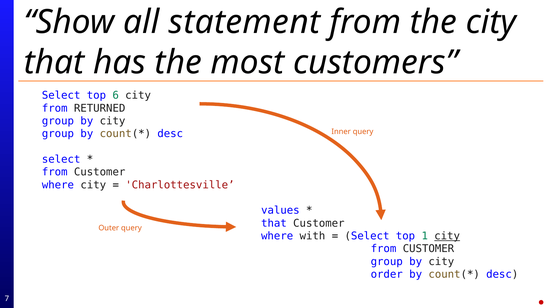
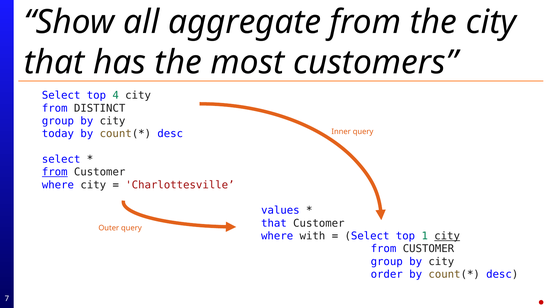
statement: statement -> aggregate (245, 22)
6: 6 -> 4 (116, 95)
RETURNED: RETURNED -> DISTINCT (100, 108)
group: group -> today (58, 134)
from underline: none -> present (55, 172)
